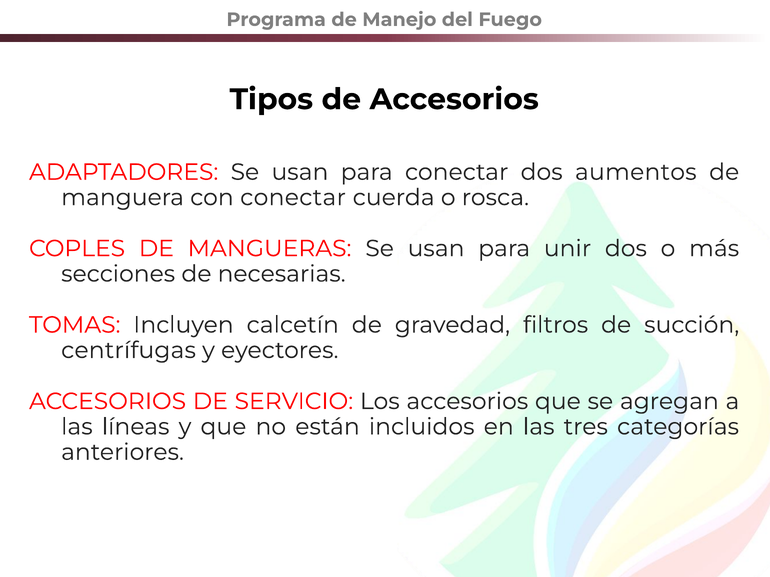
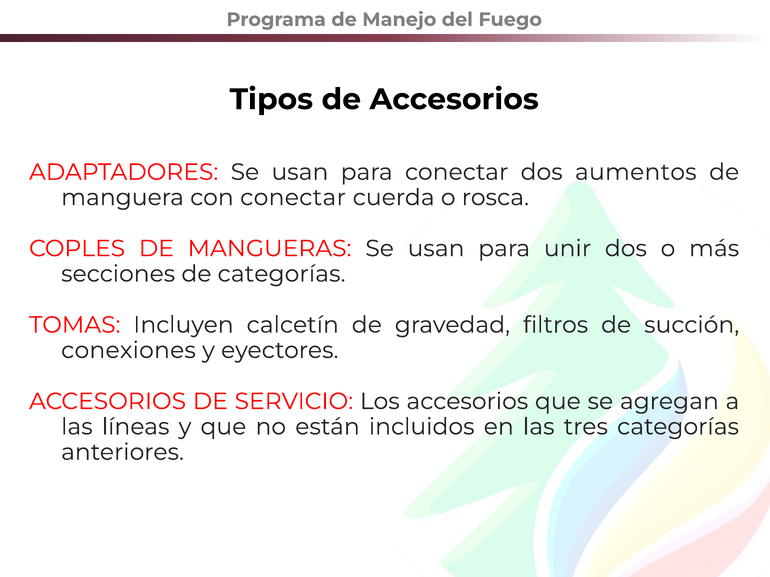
de necesarias: necesarias -> categorías (282, 274)
centrífugas: centrífugas -> conexiones (129, 351)
